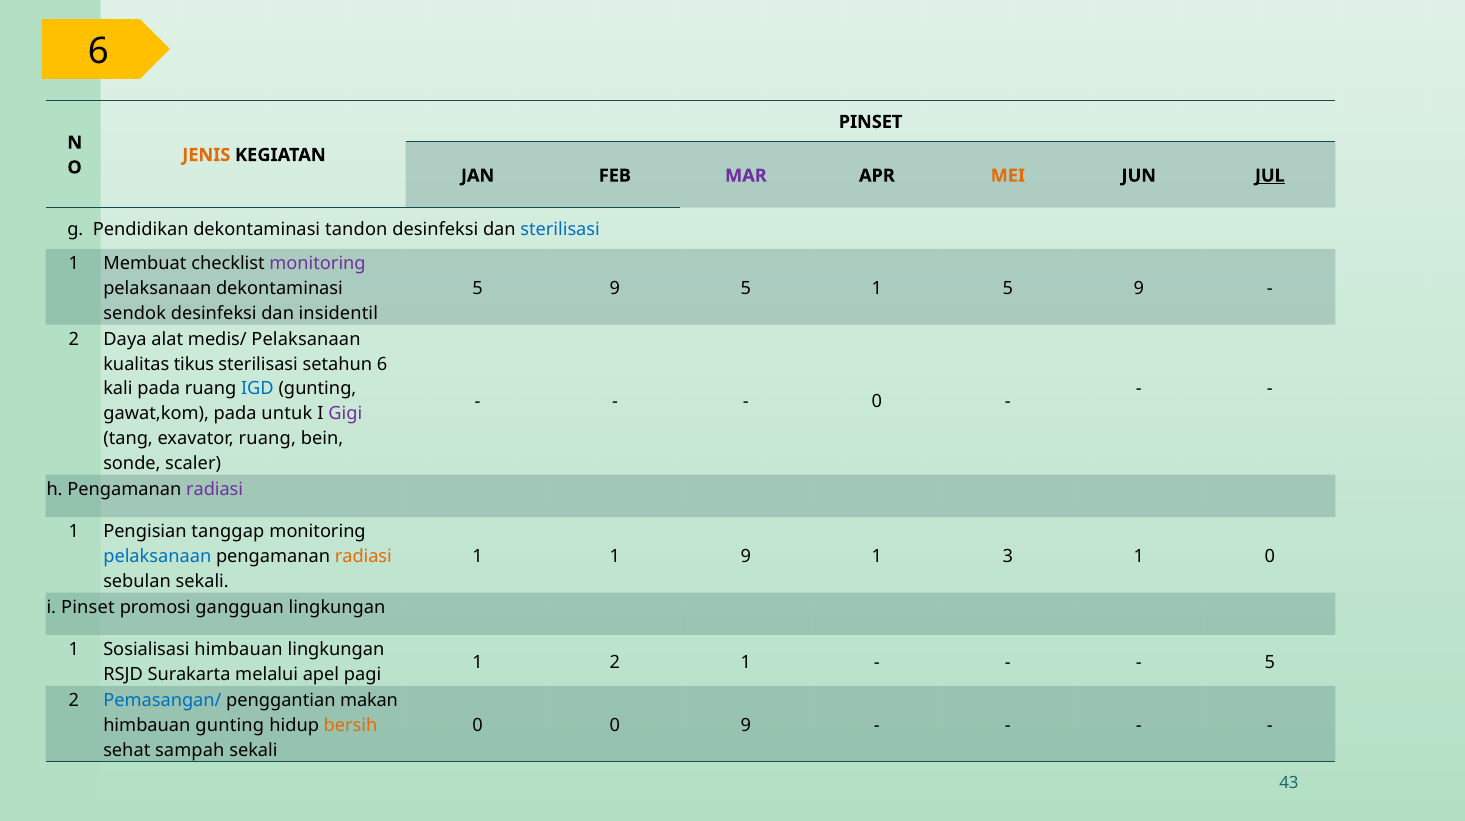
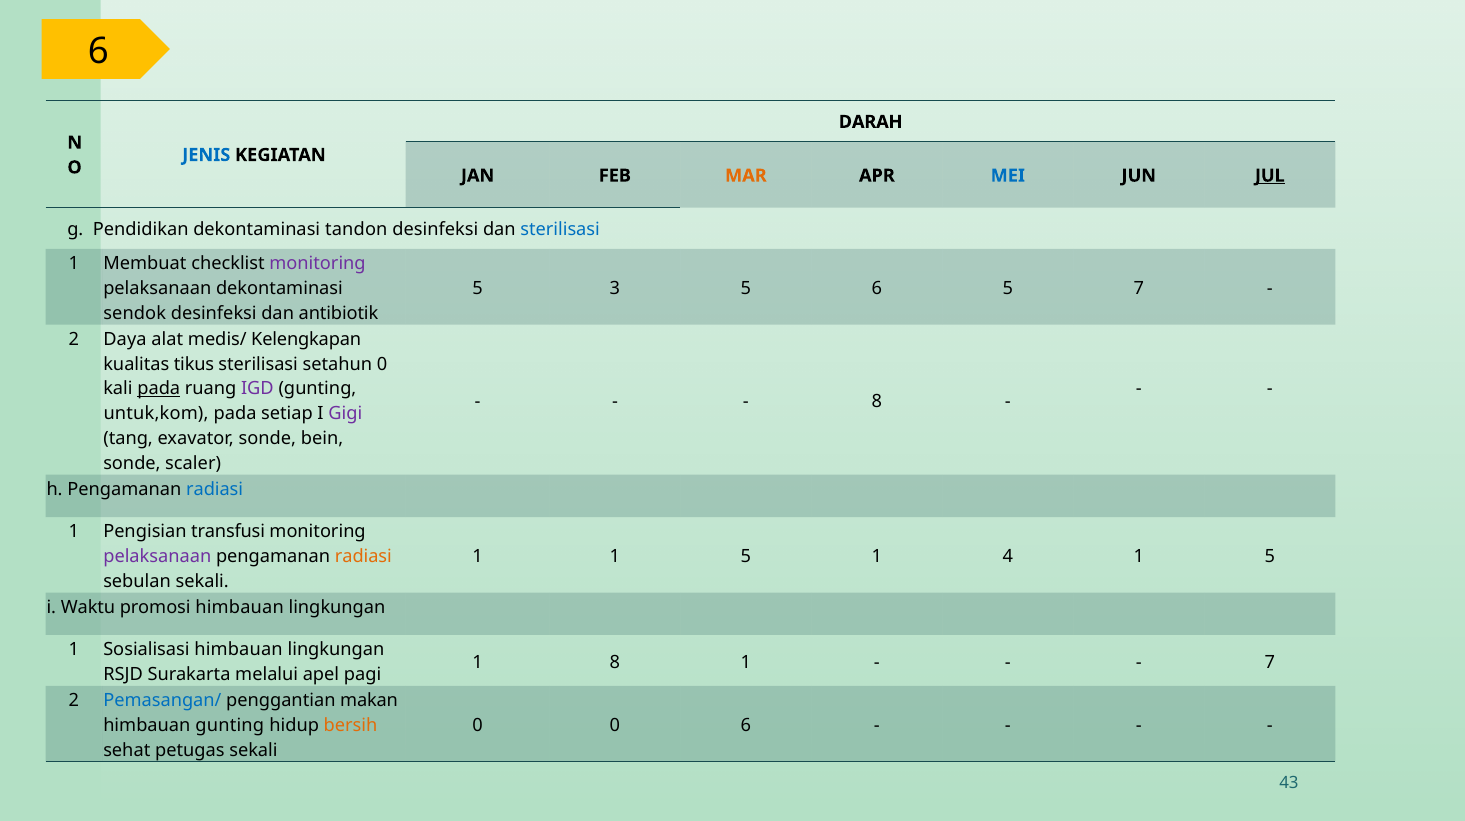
PINSET: PINSET -> DARAH (871, 122)
JENIS colour: orange -> blue (206, 155)
MAR colour: purple -> orange (746, 176)
MEI colour: orange -> blue (1008, 176)
9: 9 -> 3 (615, 288)
5 1: 1 -> 6 (877, 288)
9: 9 -> 7 (1139, 288)
insidentil: insidentil -> antibiotik (338, 313)
medis/ Pelaksanaan: Pelaksanaan -> Kelengkapan (306, 339)
setahun 6: 6 -> 0 (382, 364)
pada underline: none -> present (159, 389)
IGD colour: blue -> purple (257, 389)
0: 0 -> 8 (877, 401)
gawat,kom: gawat,kom -> untuk,kom (156, 414)
untuk: untuk -> setiap (287, 414)
exavator ruang: ruang -> sonde (267, 438)
radiasi colour: purple -> blue (215, 489)
tanggap: tanggap -> transfusi (228, 532)
pelaksanaan colour: blue -> purple (157, 556)
1 1 9: 9 -> 5 (746, 556)
3: 3 -> 4 (1008, 556)
0: 0 -> 5 (1270, 556)
i Pinset: Pinset -> Waktu (88, 607)
promosi gangguan: gangguan -> himbauan (240, 607)
1 2: 2 -> 8 (615, 662)
5: 5 -> 7 (1270, 662)
0 9: 9 -> 6 (746, 725)
sampah: sampah -> petugas (190, 750)
